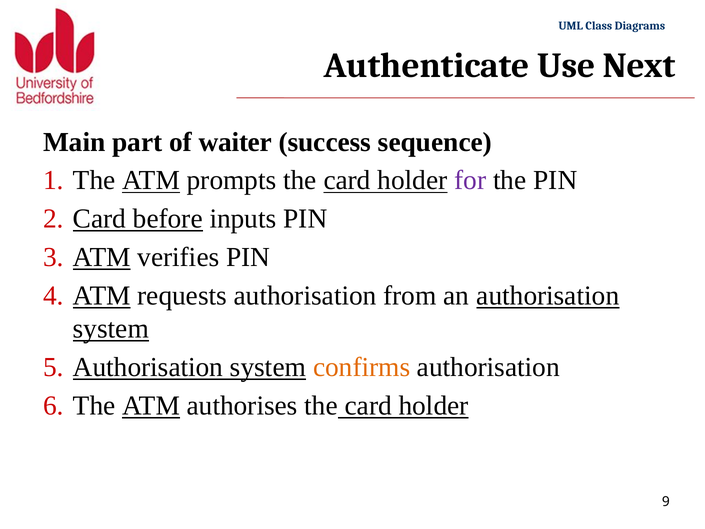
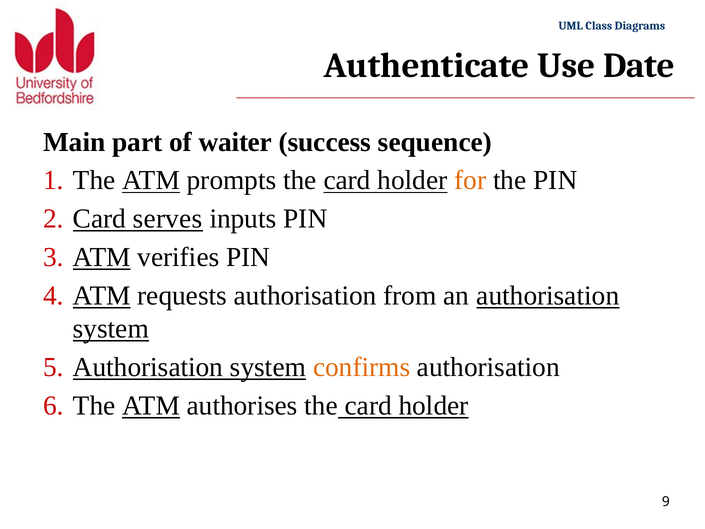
Next: Next -> Date (639, 66)
for colour: purple -> orange (470, 180)
before: before -> serves (168, 219)
